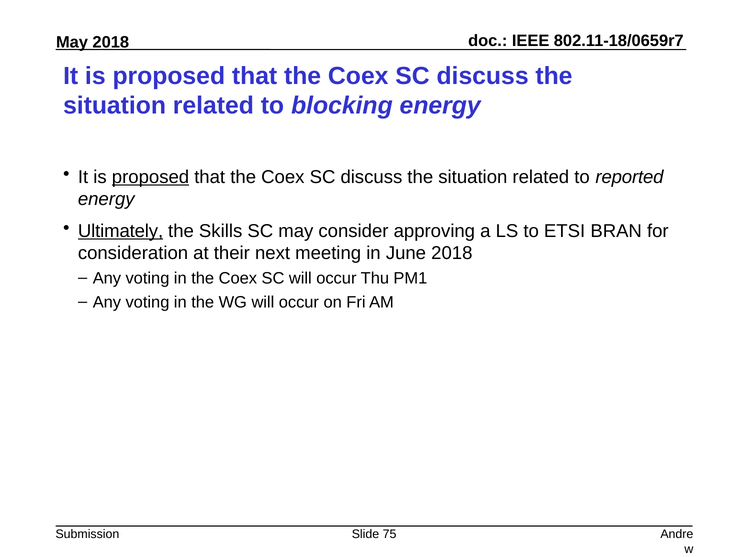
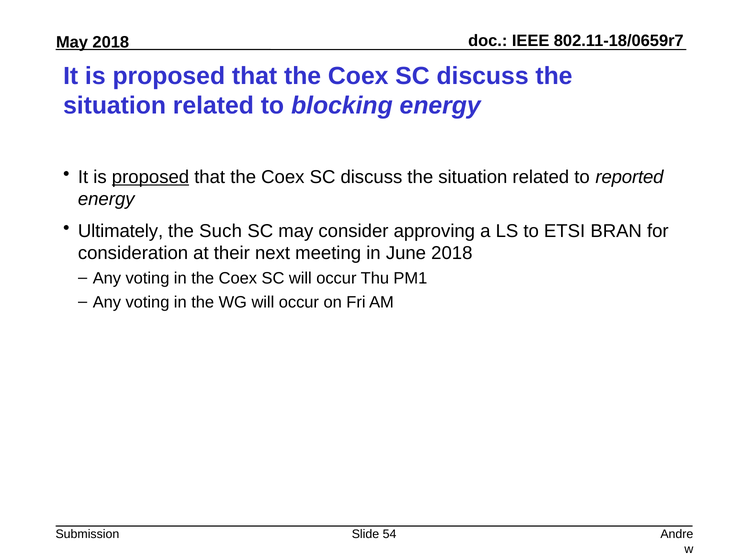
Ultimately underline: present -> none (121, 231)
Skills: Skills -> Such (221, 231)
75: 75 -> 54 (390, 534)
